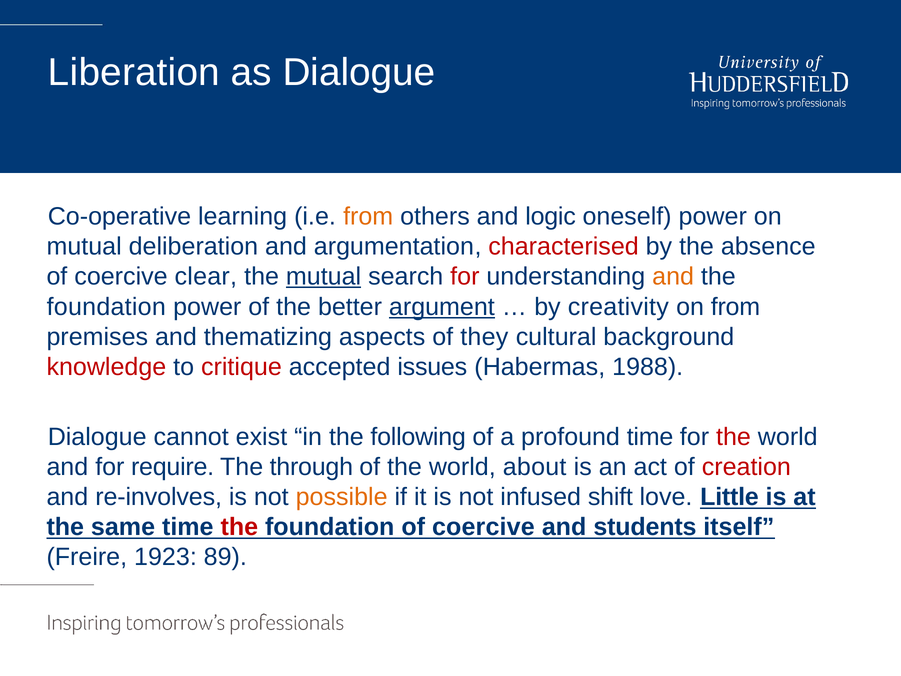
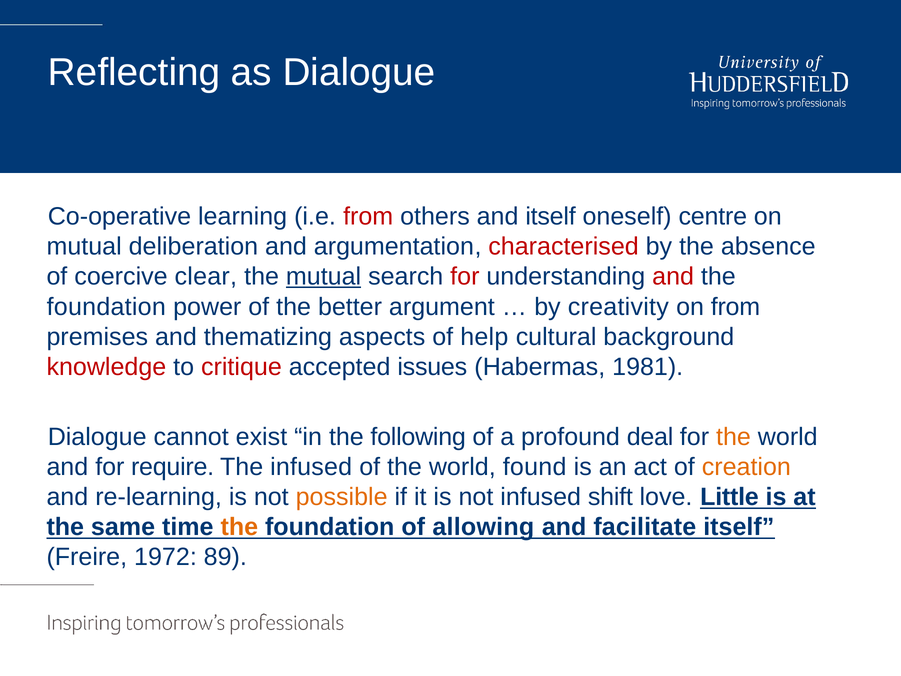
Liberation: Liberation -> Reflecting (134, 73)
from colour: orange -> red (368, 216)
and logic: logic -> itself (551, 216)
oneself power: power -> centre (713, 216)
and colour: orange -> red (673, 277)
argument underline: present -> none (442, 307)
they: they -> help (484, 337)
1988: 1988 -> 1981 (648, 367)
profound time: time -> deal (650, 437)
the colour: red -> orange (733, 437)
The through: through -> infused (311, 467)
about: about -> found (535, 467)
creation colour: red -> orange (746, 467)
re-involves: re-involves -> re-learning (159, 497)
the colour: red -> orange (239, 527)
foundation of coercive: coercive -> allowing (483, 527)
students: students -> facilitate (645, 527)
1923: 1923 -> 1972 (165, 557)
